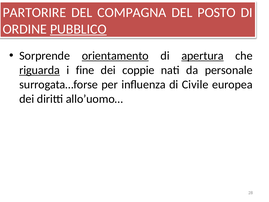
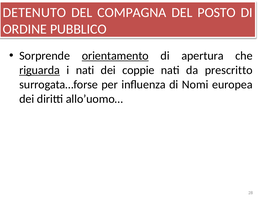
PARTORIRE: PARTORIRE -> DETENUTO (34, 13)
PUBBLICO underline: present -> none (78, 29)
apertura underline: present -> none (202, 56)
i fine: fine -> nati (85, 70)
personale: personale -> prescritto (229, 70)
Civile: Civile -> Nomi (195, 84)
